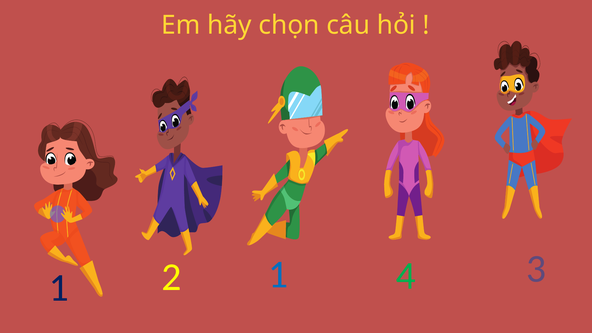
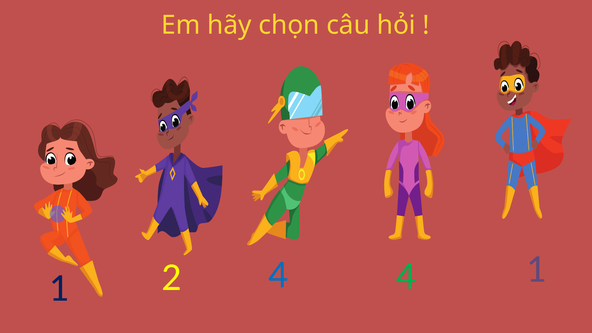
2 1: 1 -> 4 (278, 274)
4 3: 3 -> 1 (536, 269)
